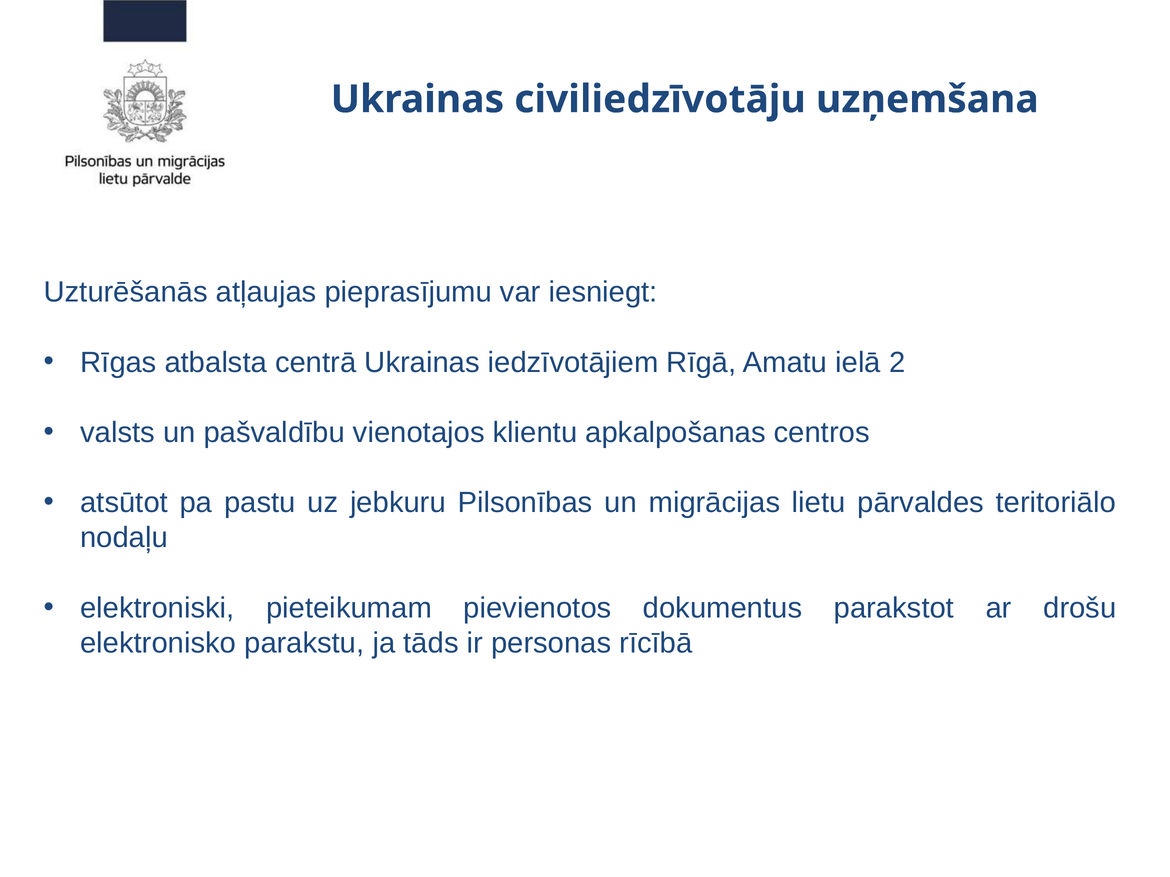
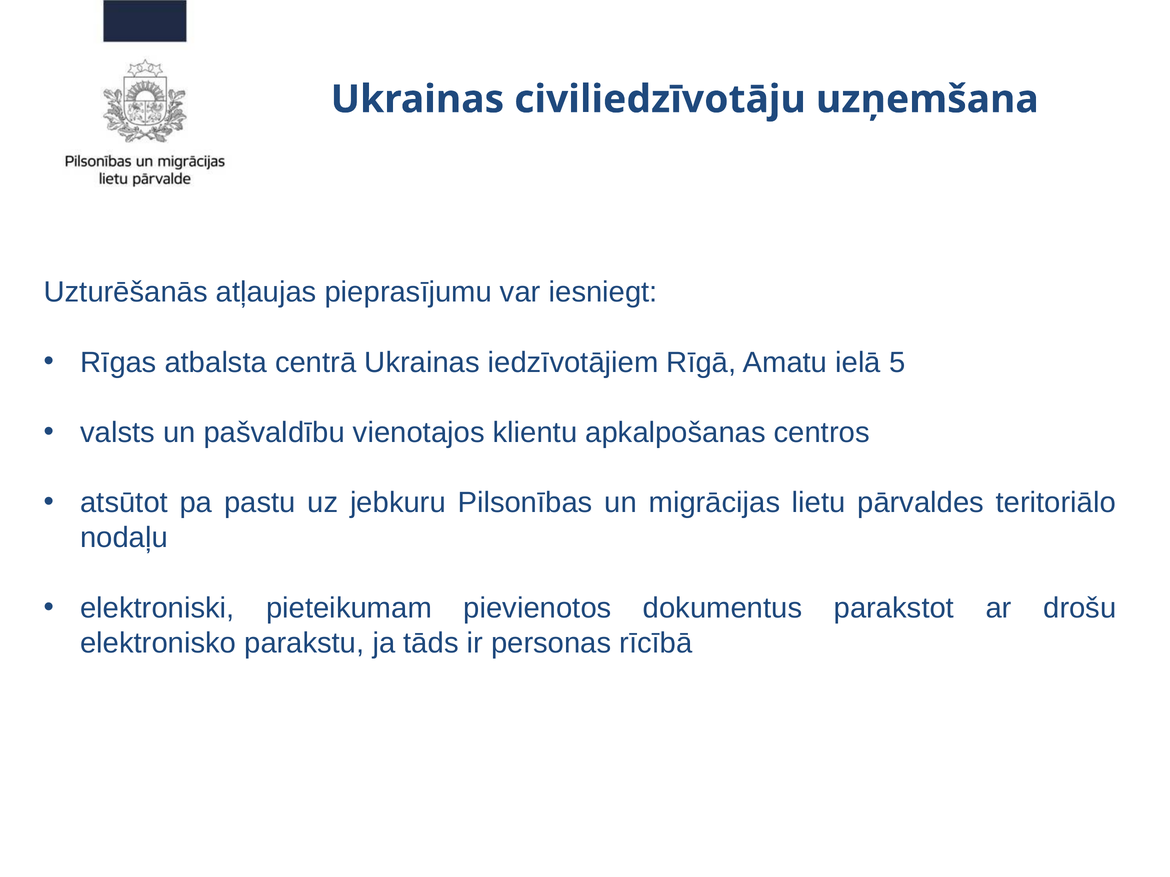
2: 2 -> 5 (897, 363)
